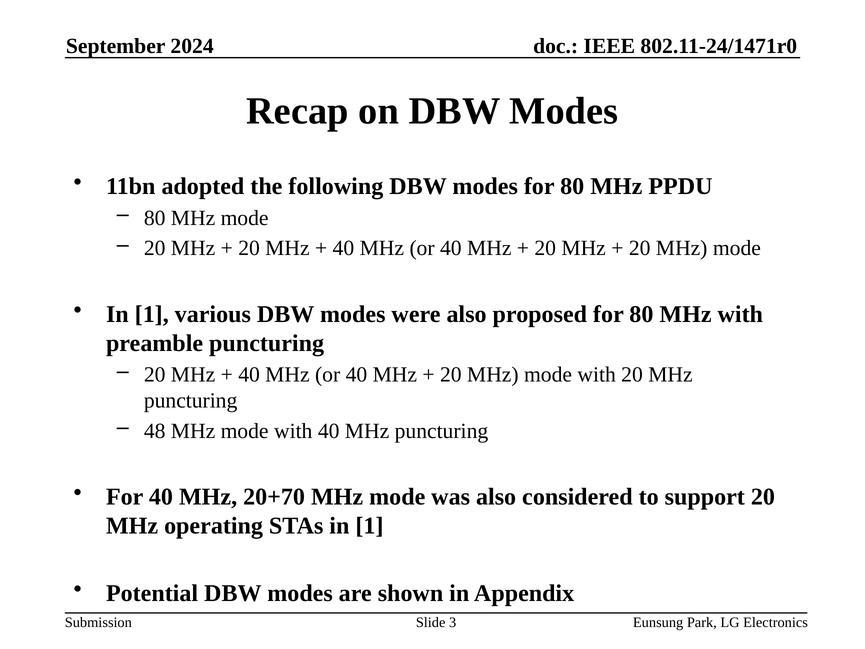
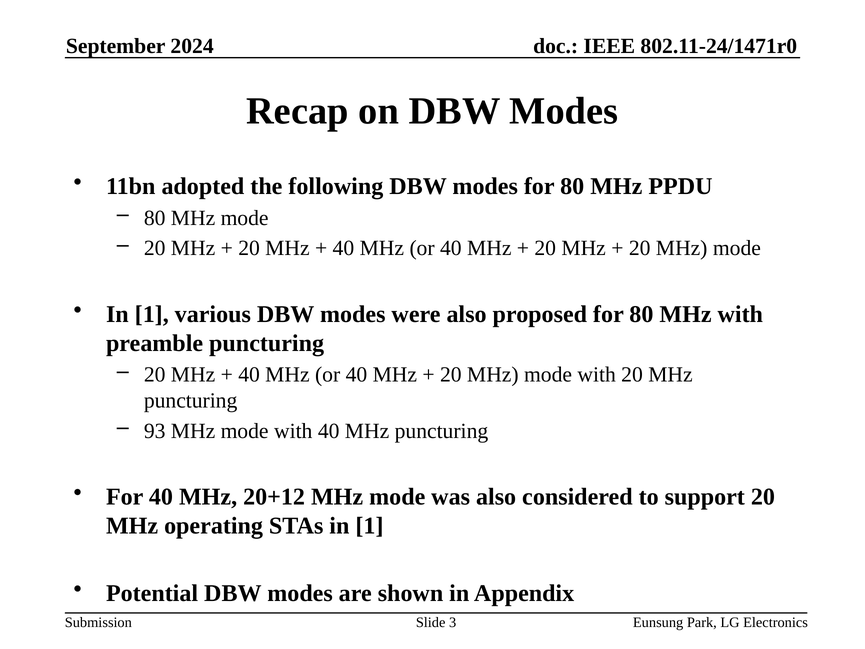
48: 48 -> 93 (155, 431)
20+70: 20+70 -> 20+12 (274, 497)
